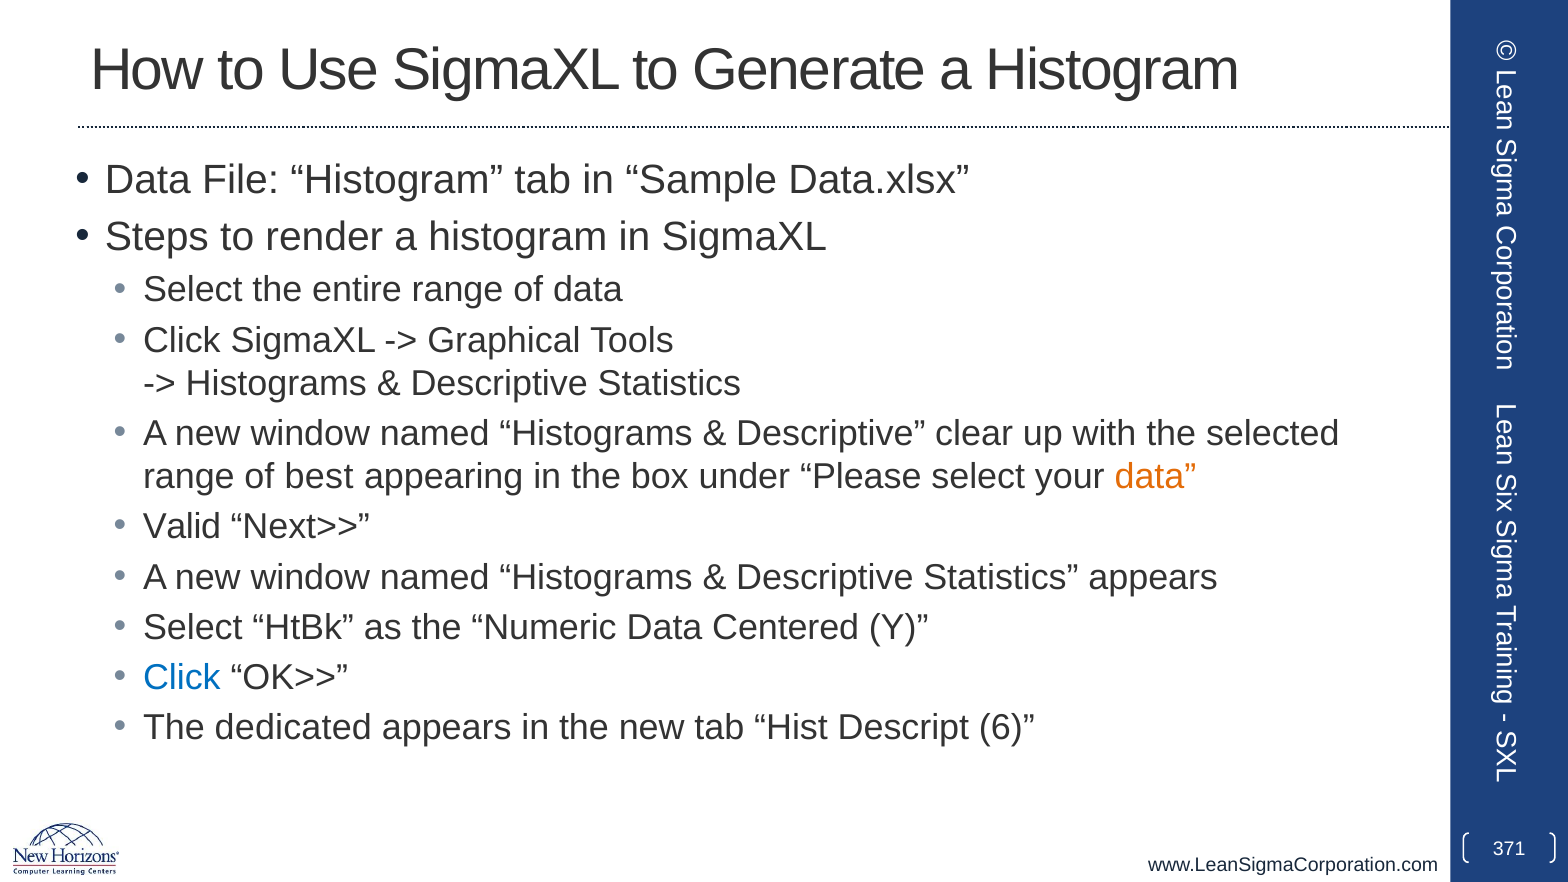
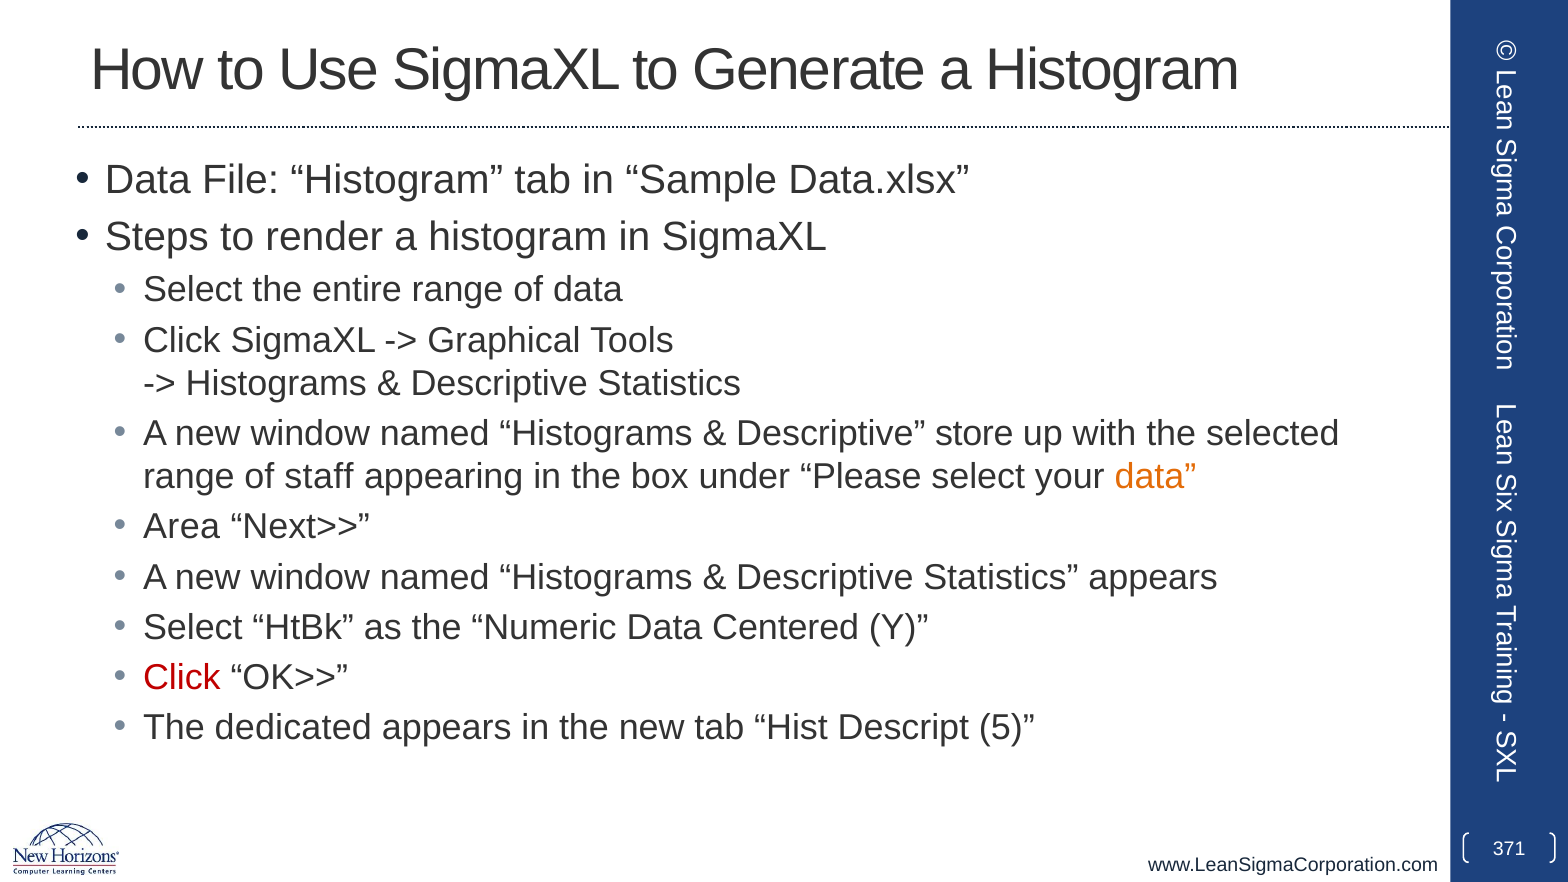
clear: clear -> store (974, 434)
best: best -> staff (319, 477)
Valid: Valid -> Area (182, 527)
Click colour: blue -> red (182, 678)
6: 6 -> 5 (1007, 728)
